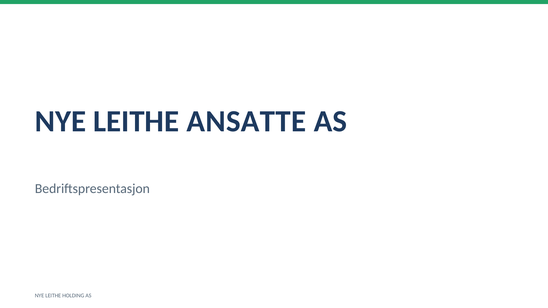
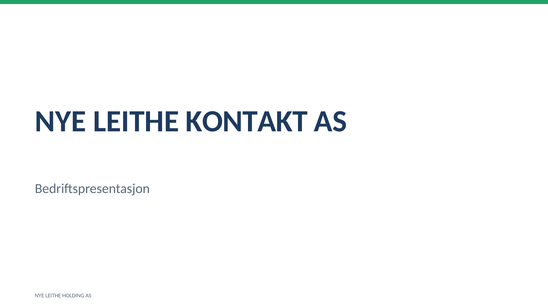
ANSATTE: ANSATTE -> KONTAKT (247, 122)
